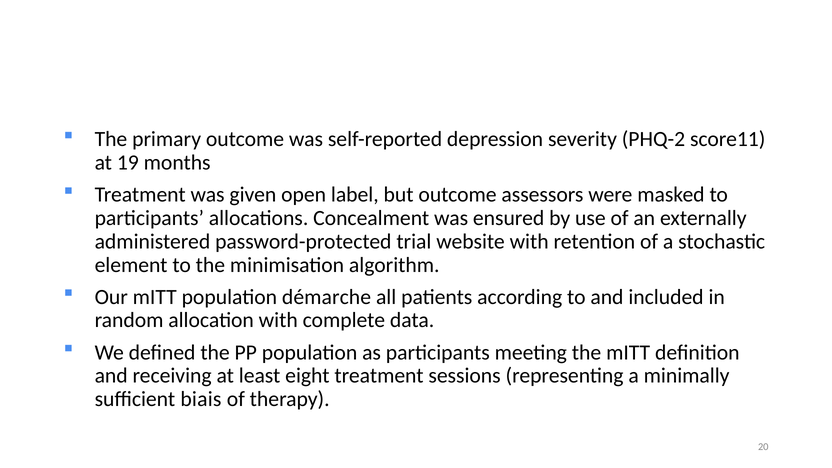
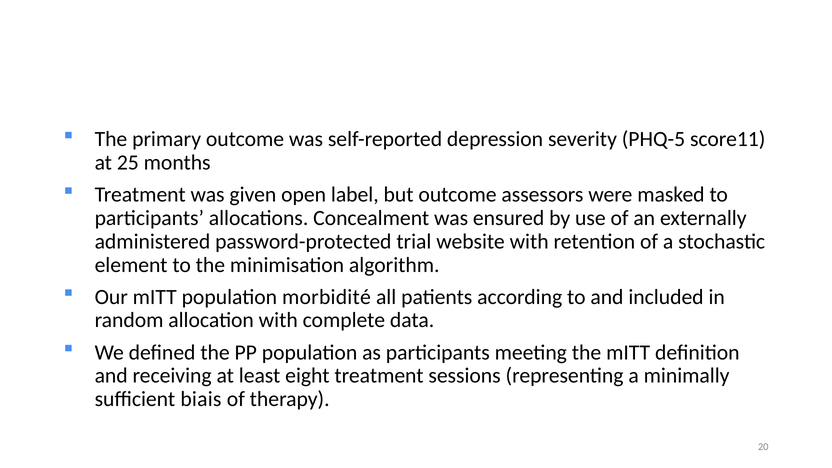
PHQ-2: PHQ-2 -> PHQ-5 (653, 139)
19: 19 -> 25 (128, 163)
démarche: démarche -> morbidité (326, 297)
